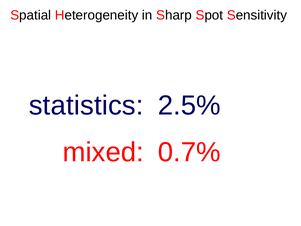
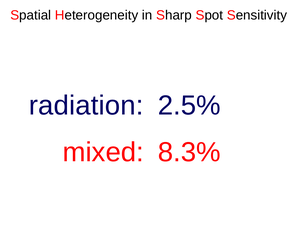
statistics: statistics -> radiation (86, 105)
0.7%: 0.7% -> 8.3% (189, 152)
